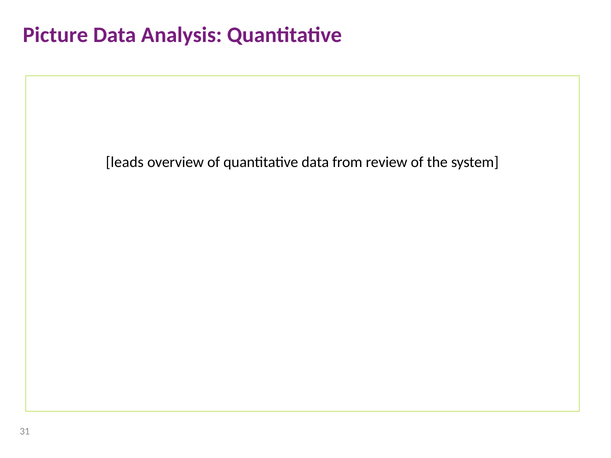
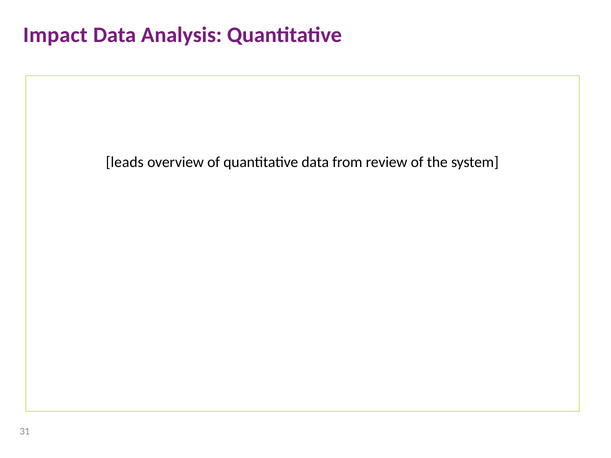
Picture: Picture -> Impact (55, 35)
